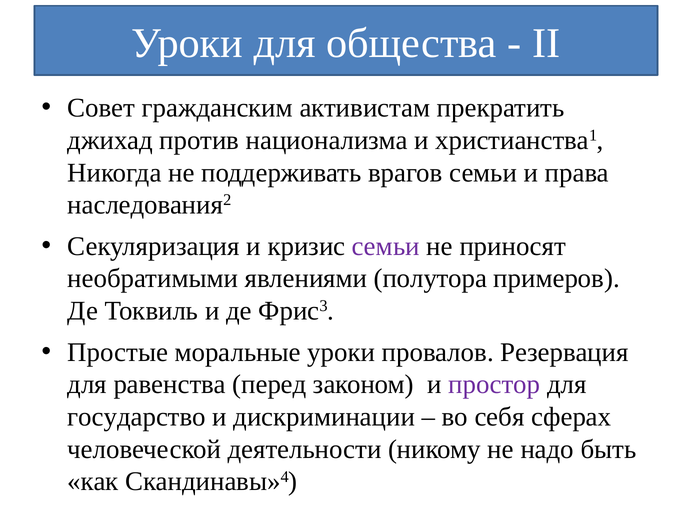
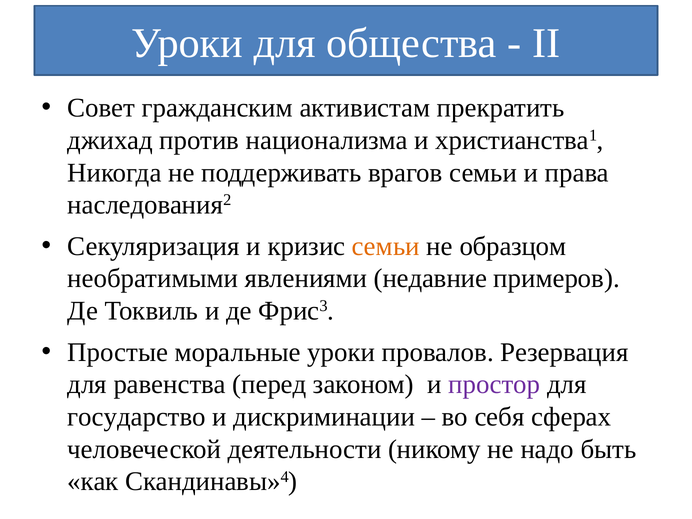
семьи colour: purple -> orange (386, 246)
приносят: приносят -> образцом (513, 246)
полутора: полутора -> недавние (430, 279)
